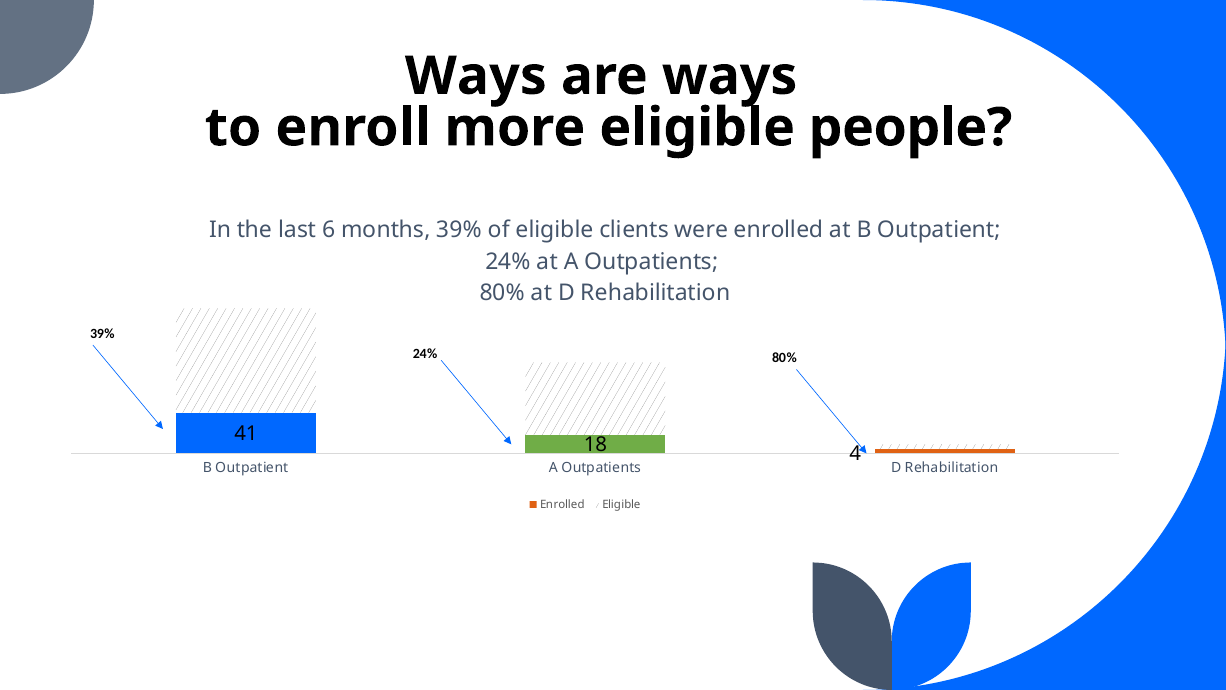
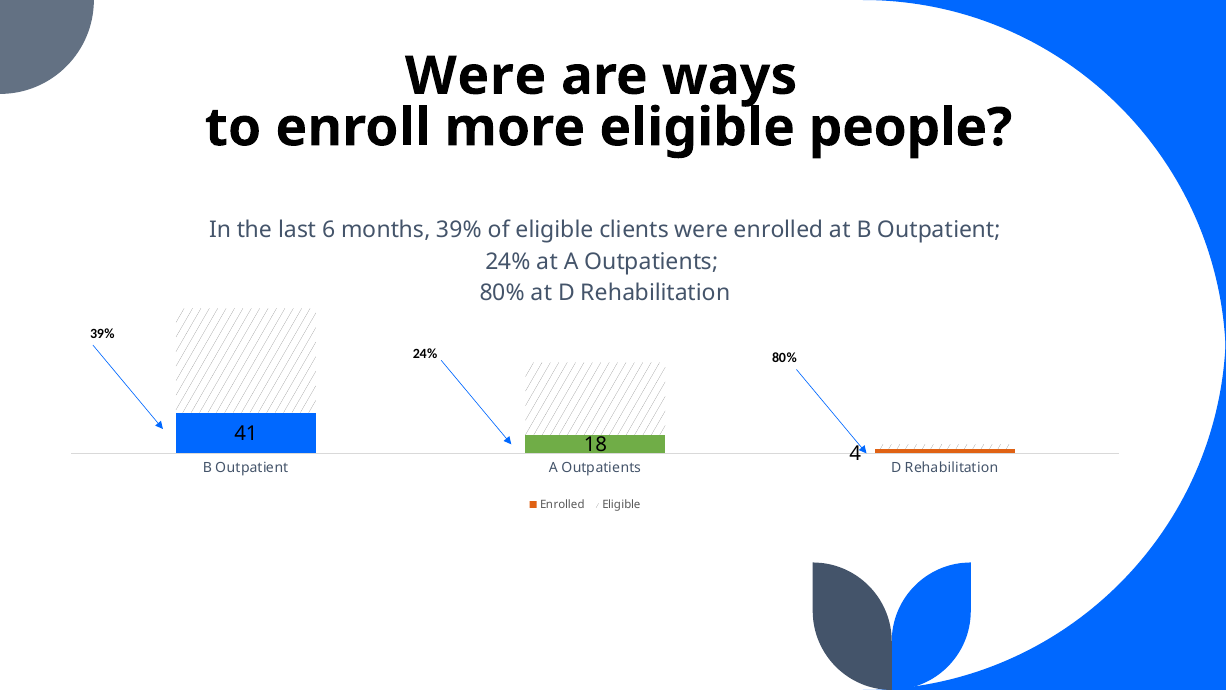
Ways: Ways -> Were (476, 76)
